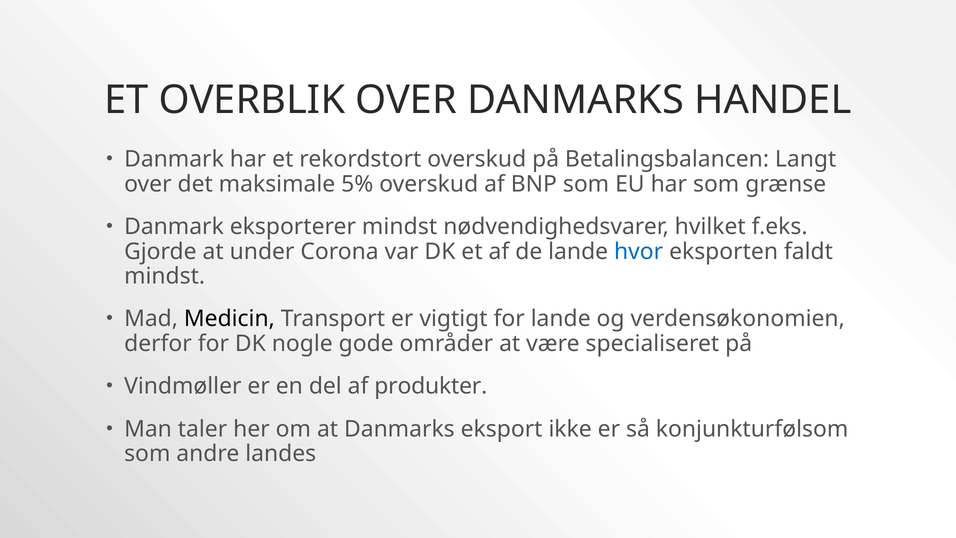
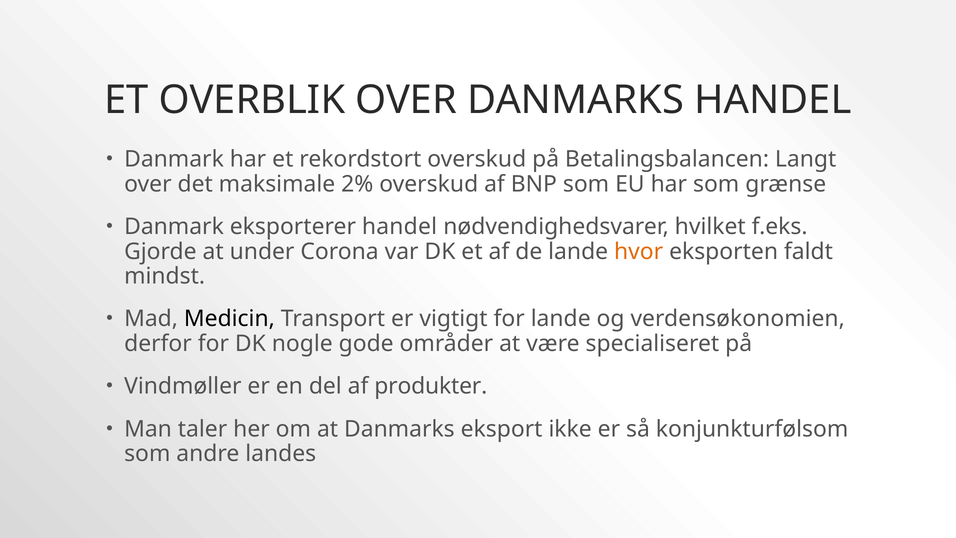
5%: 5% -> 2% (357, 184)
eksporterer mindst: mindst -> handel (400, 227)
hvor colour: blue -> orange (639, 251)
